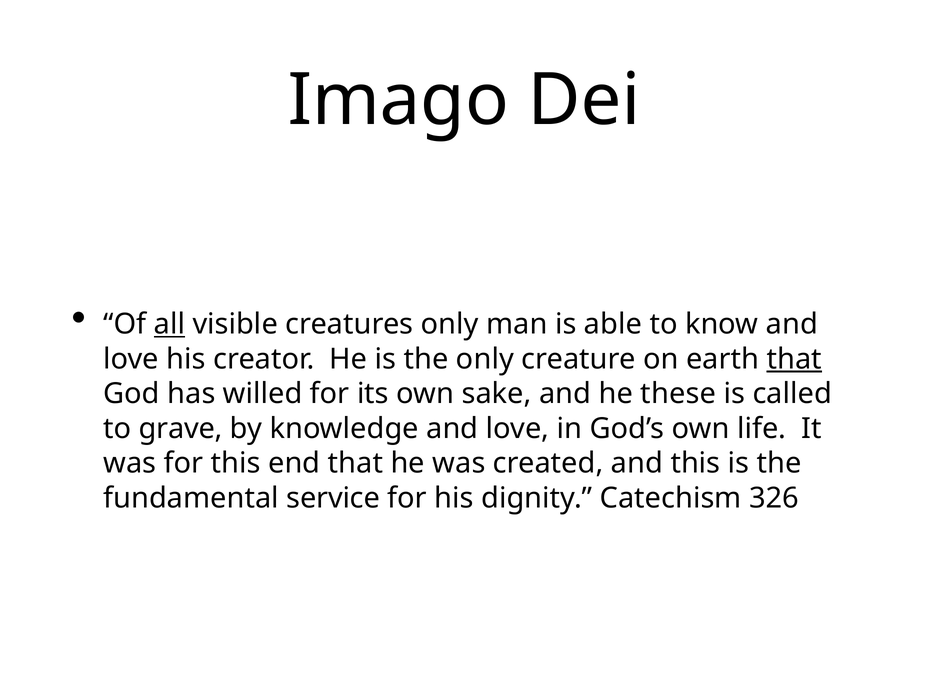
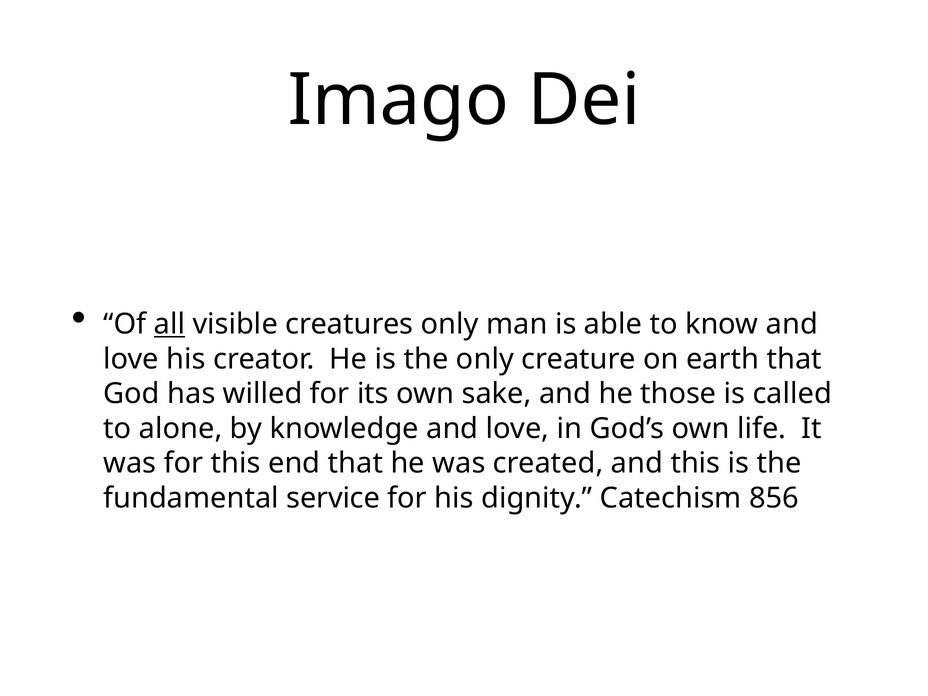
that underline: present -> none (794, 359)
these: these -> those (678, 394)
grave: grave -> alone (181, 429)
326: 326 -> 856 (774, 498)
